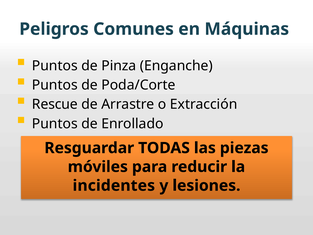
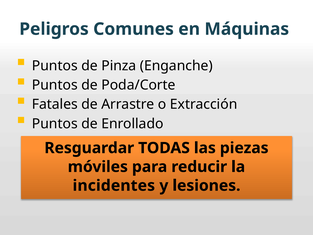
Rescue: Rescue -> Fatales (55, 104)
